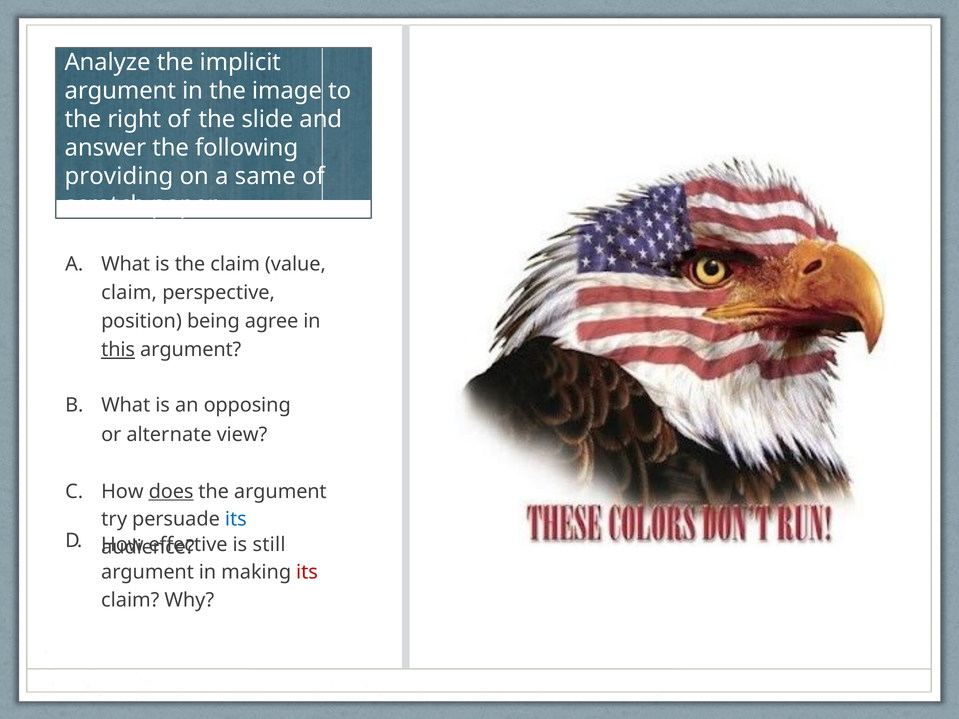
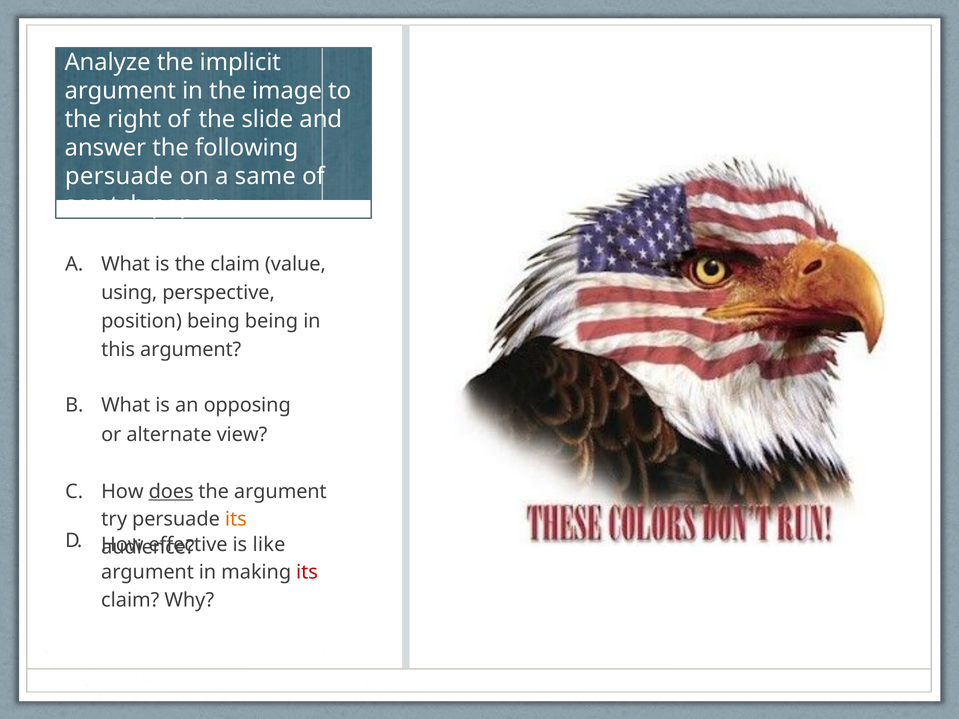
providing: providing -> persuade (119, 176)
claim: claim -> using (129, 293)
being agree: agree -> being (271, 321)
this underline: present -> none (118, 350)
its colour: blue -> orange (236, 519)
still: still -> like (269, 545)
